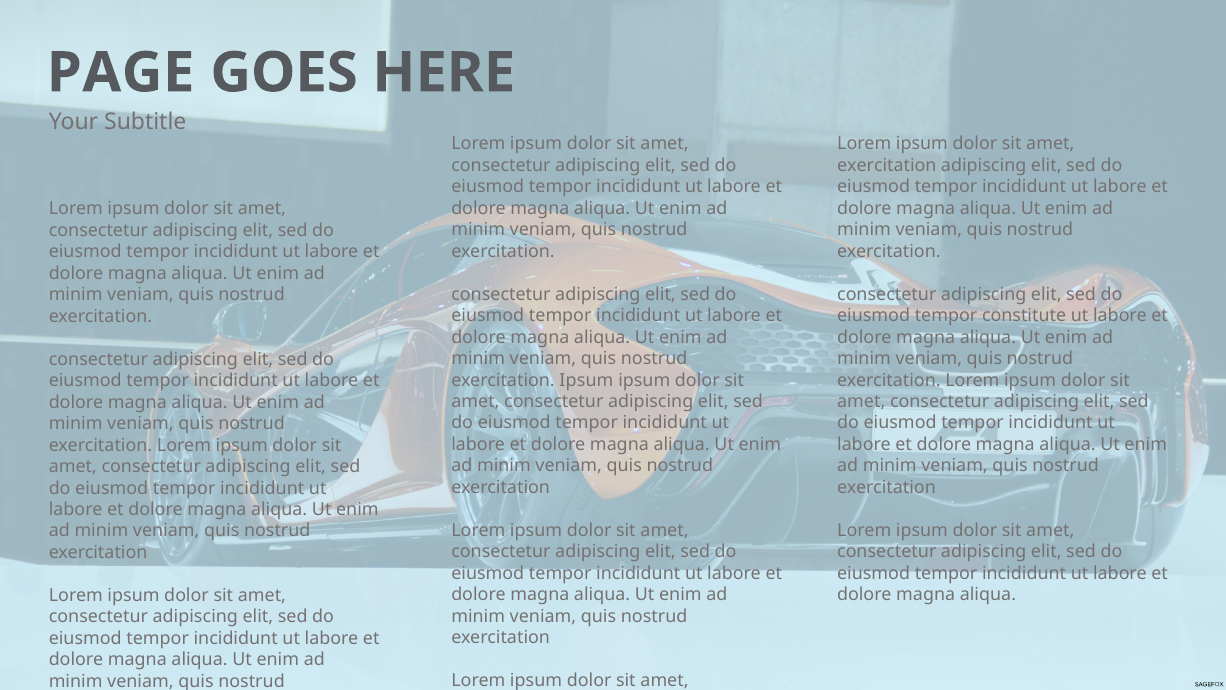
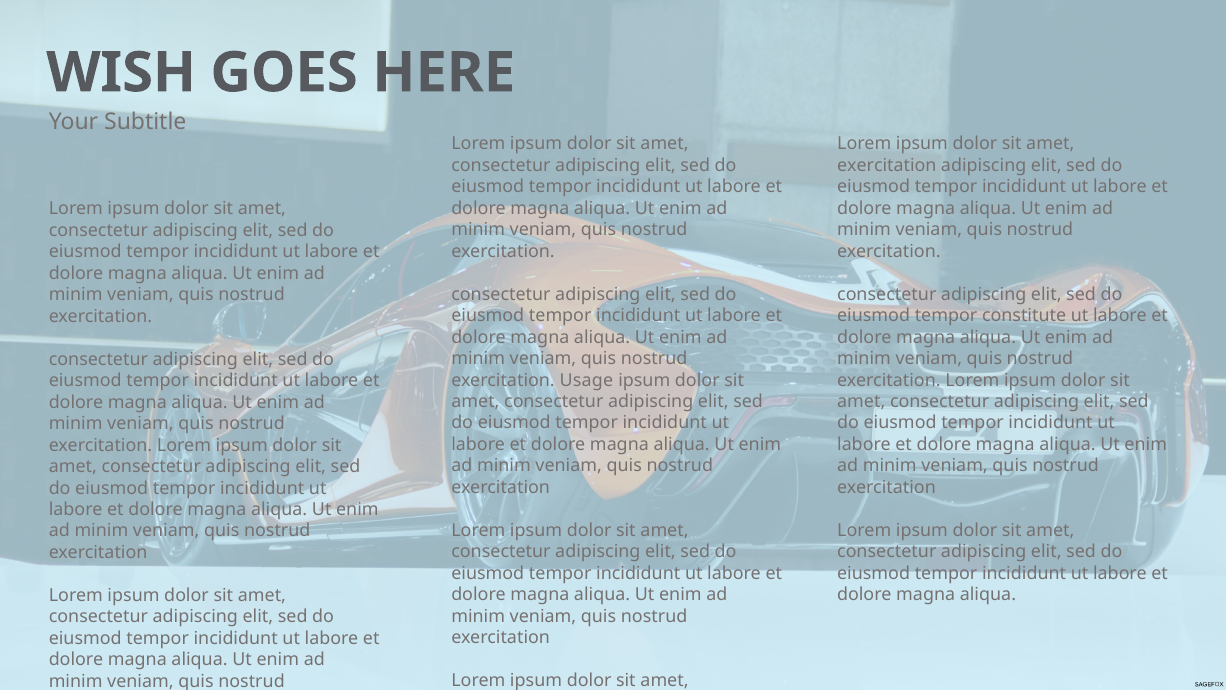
PAGE: PAGE -> WISH (121, 73)
exercitation Ipsum: Ipsum -> Usage (586, 380)
